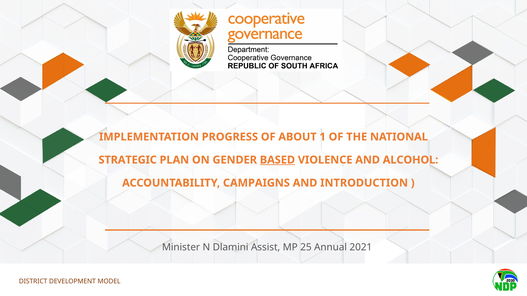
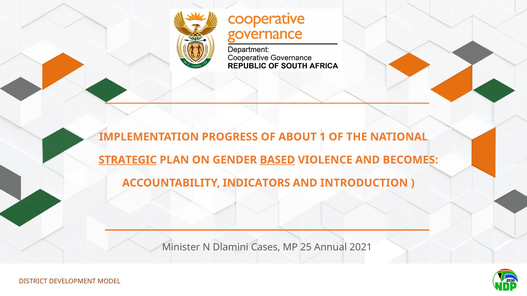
STRATEGIC underline: none -> present (128, 160)
ALCOHOL: ALCOHOL -> BECOMES (410, 160)
CAMPAIGNS: CAMPAIGNS -> INDICATORS (256, 183)
Assist: Assist -> Cases (266, 248)
